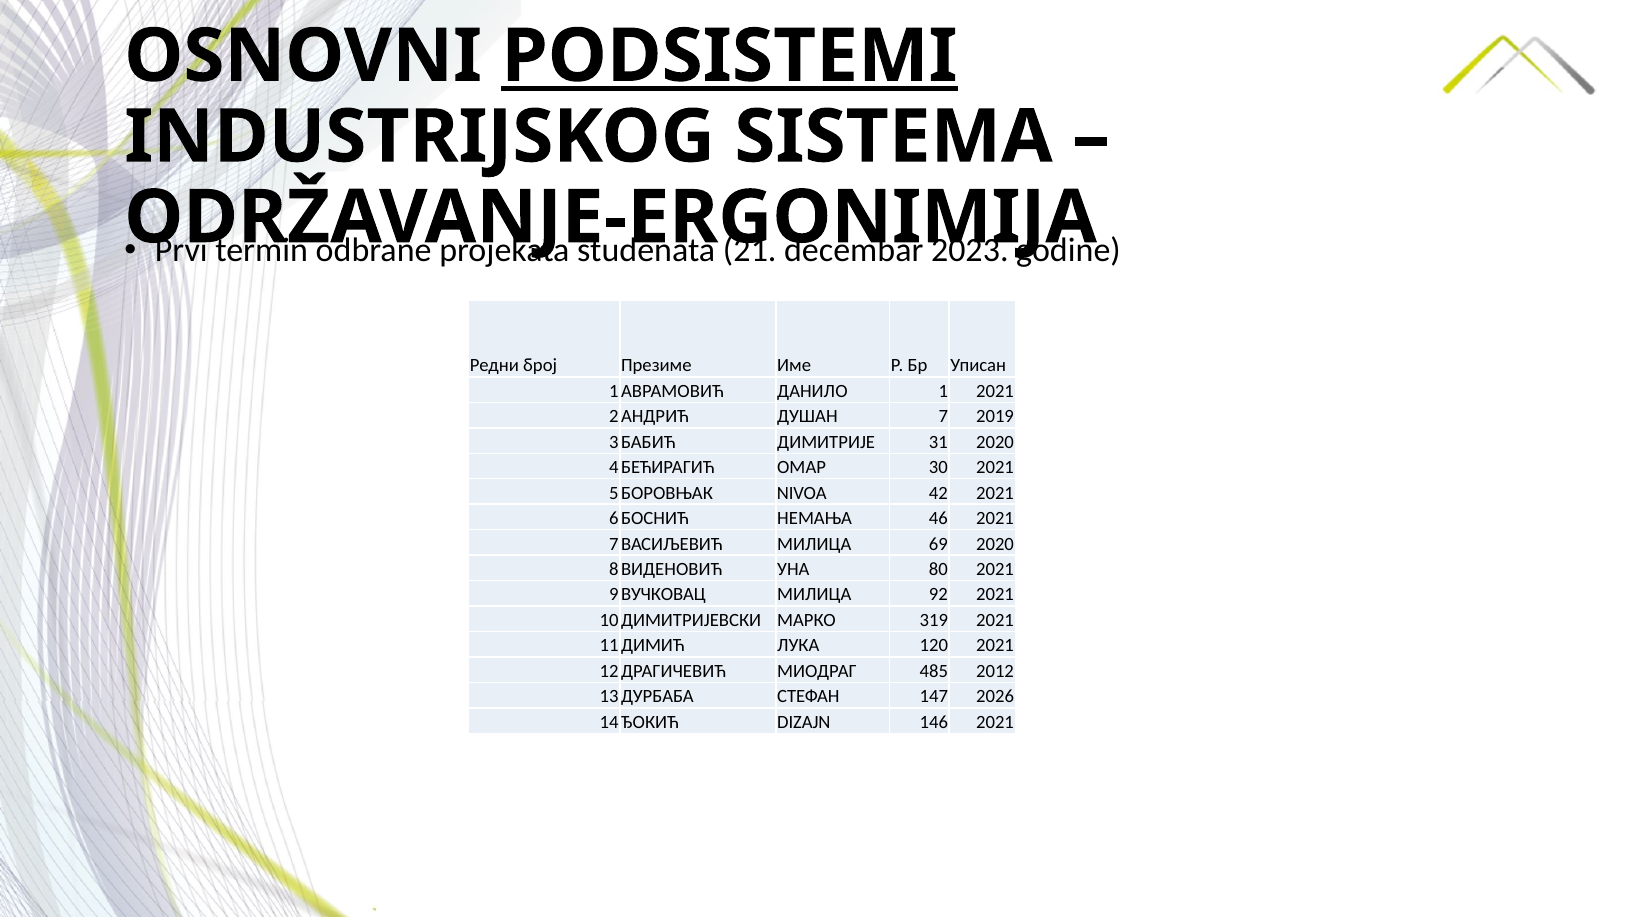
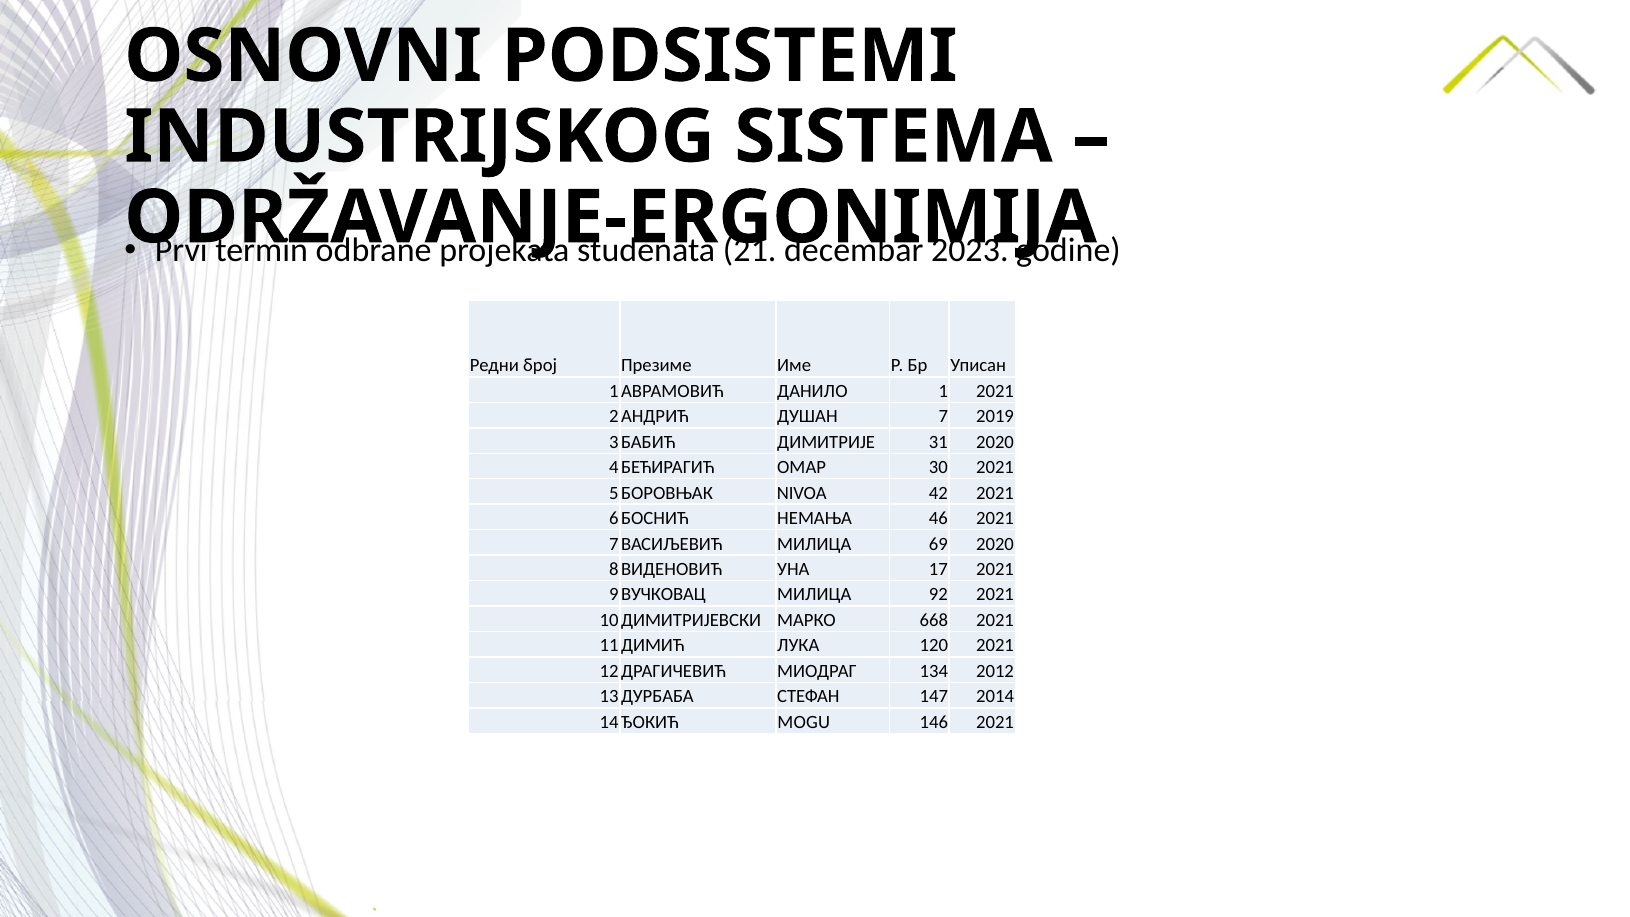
PODSISTEMI underline: present -> none (729, 56)
80: 80 -> 17 (938, 569)
319: 319 -> 668 (934, 620)
485: 485 -> 134 (934, 671)
2026: 2026 -> 2014 (995, 697)
DIZAJN: DIZAJN -> MOGU (804, 722)
